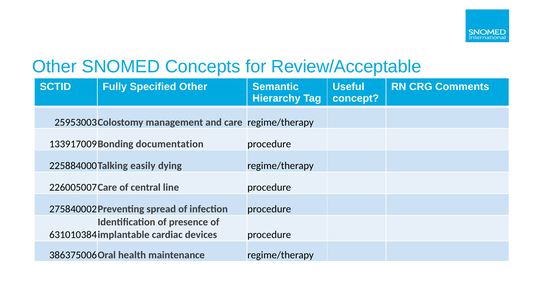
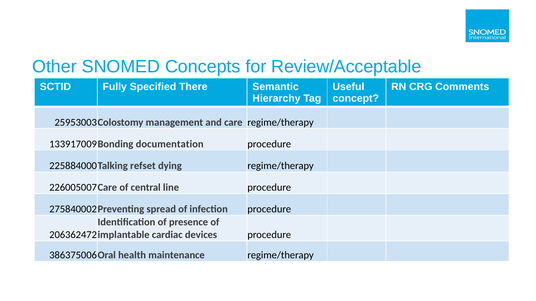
Specified Other: Other -> There (193, 87)
easily: easily -> refset (143, 166)
631010384: 631010384 -> 206362472 (73, 235)
